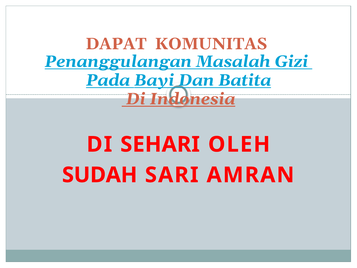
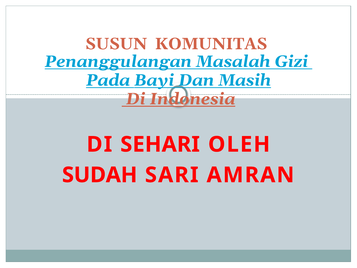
DAPAT: DAPAT -> SUSUN (116, 44)
Batita: Batita -> Masih (245, 80)
